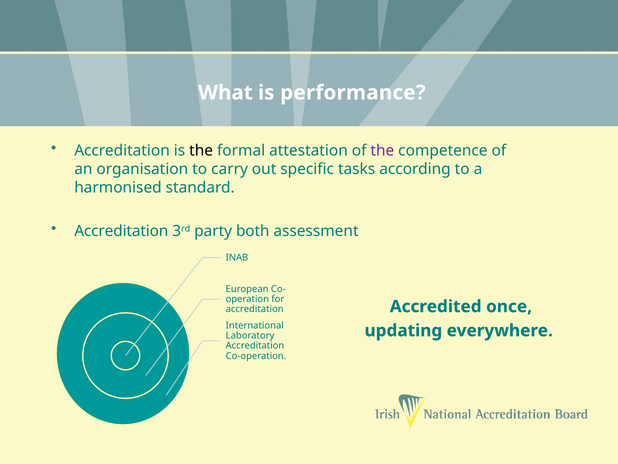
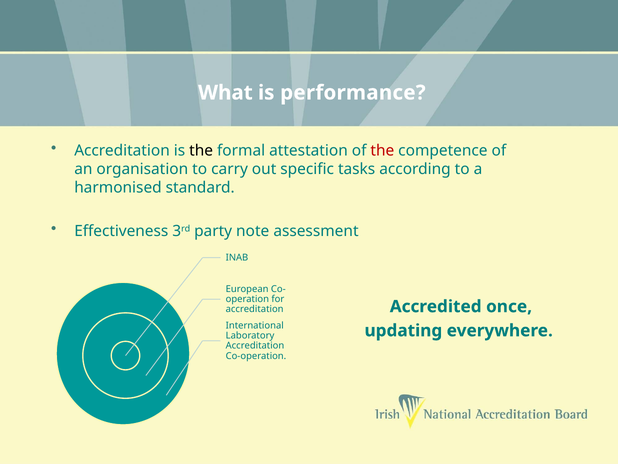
the colour: purple -> red (382, 151)
Accreditation: Accreditation -> Effectiveness (121, 231)
both: both -> note (253, 231)
